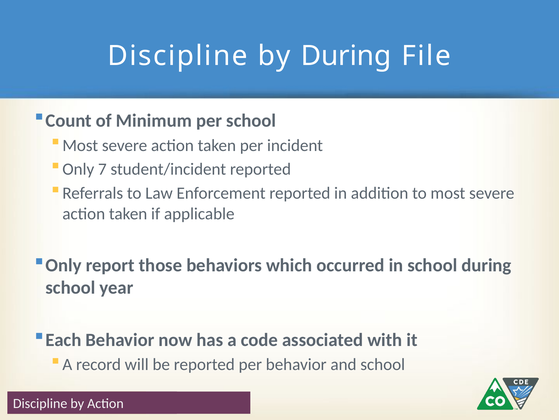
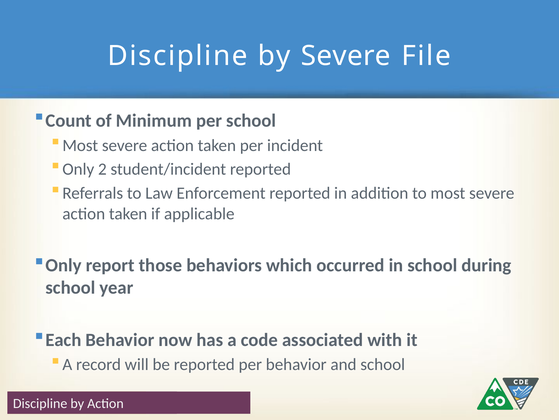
by During: During -> Severe (346, 56)
7: 7 -> 2 (102, 169)
